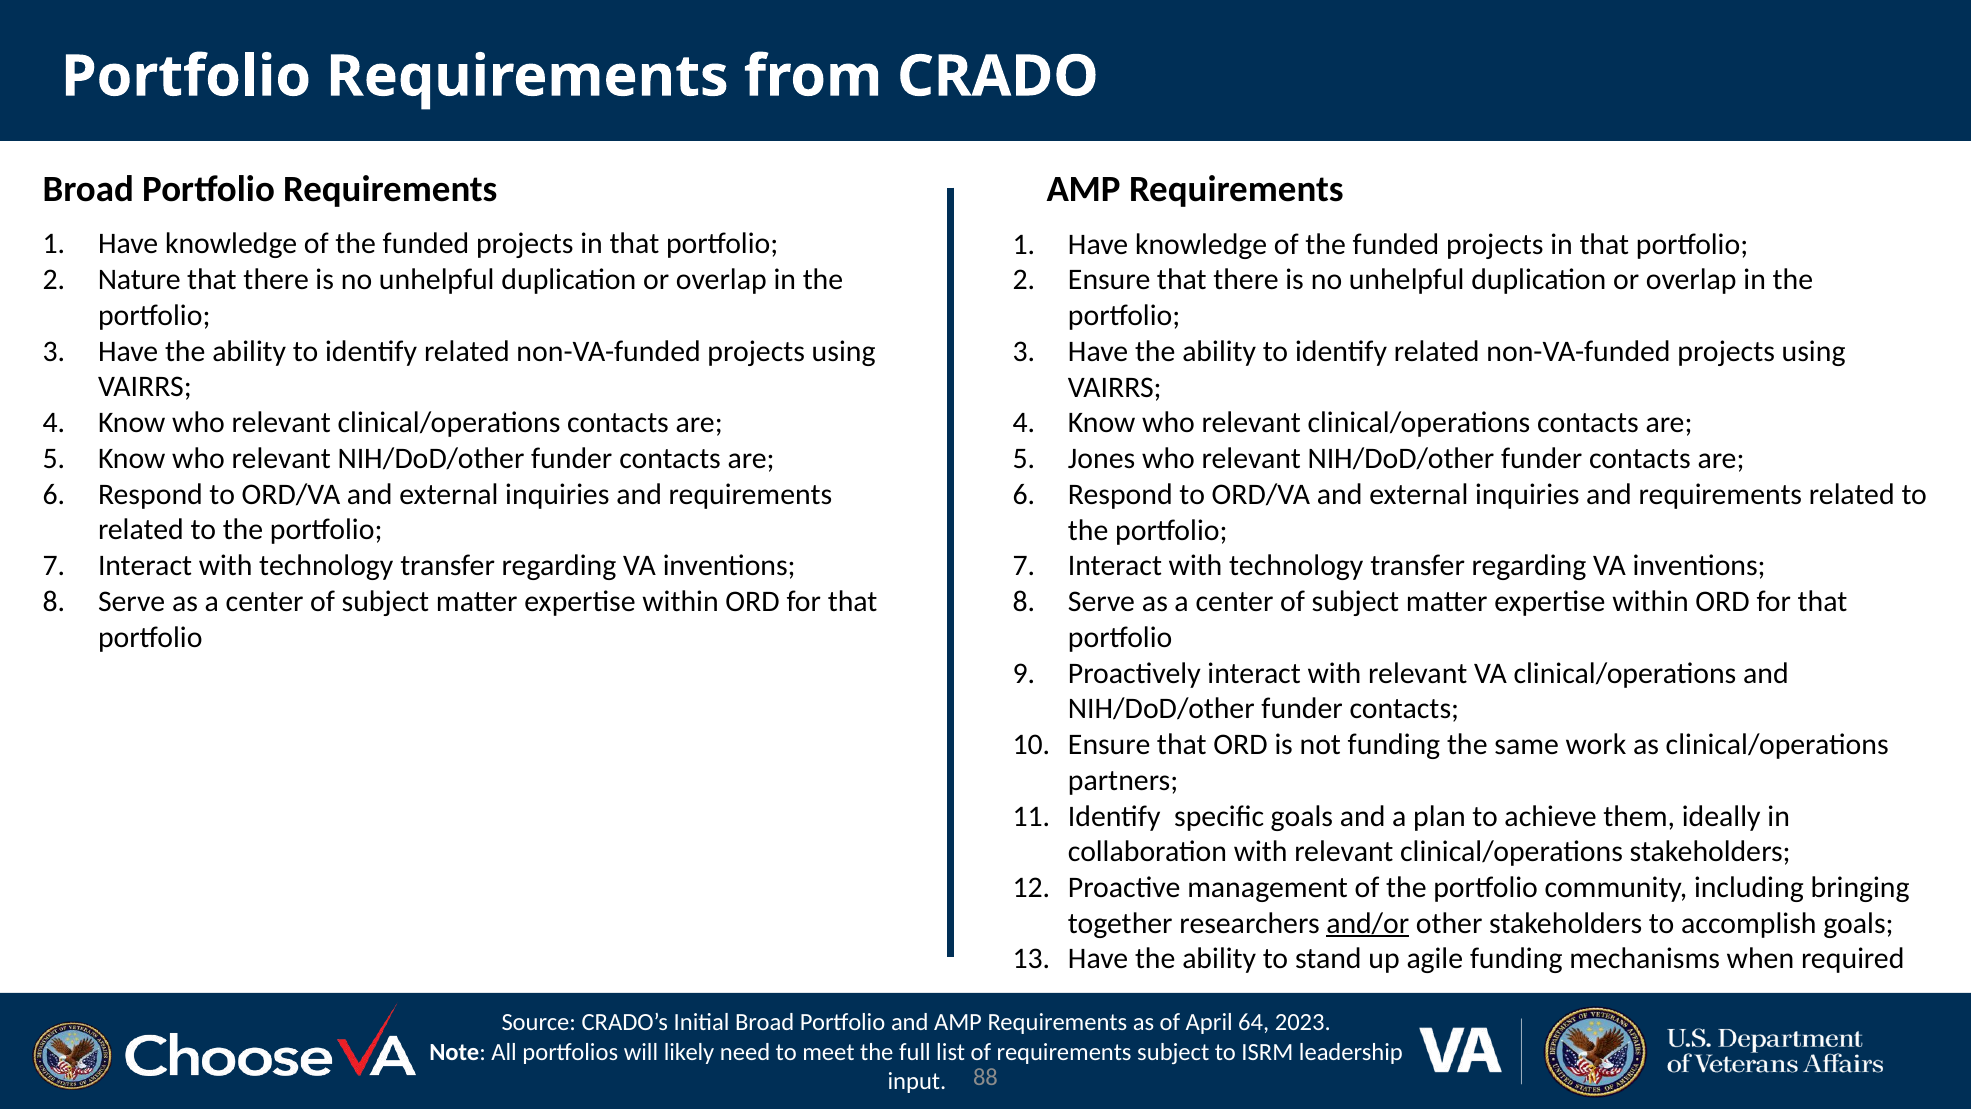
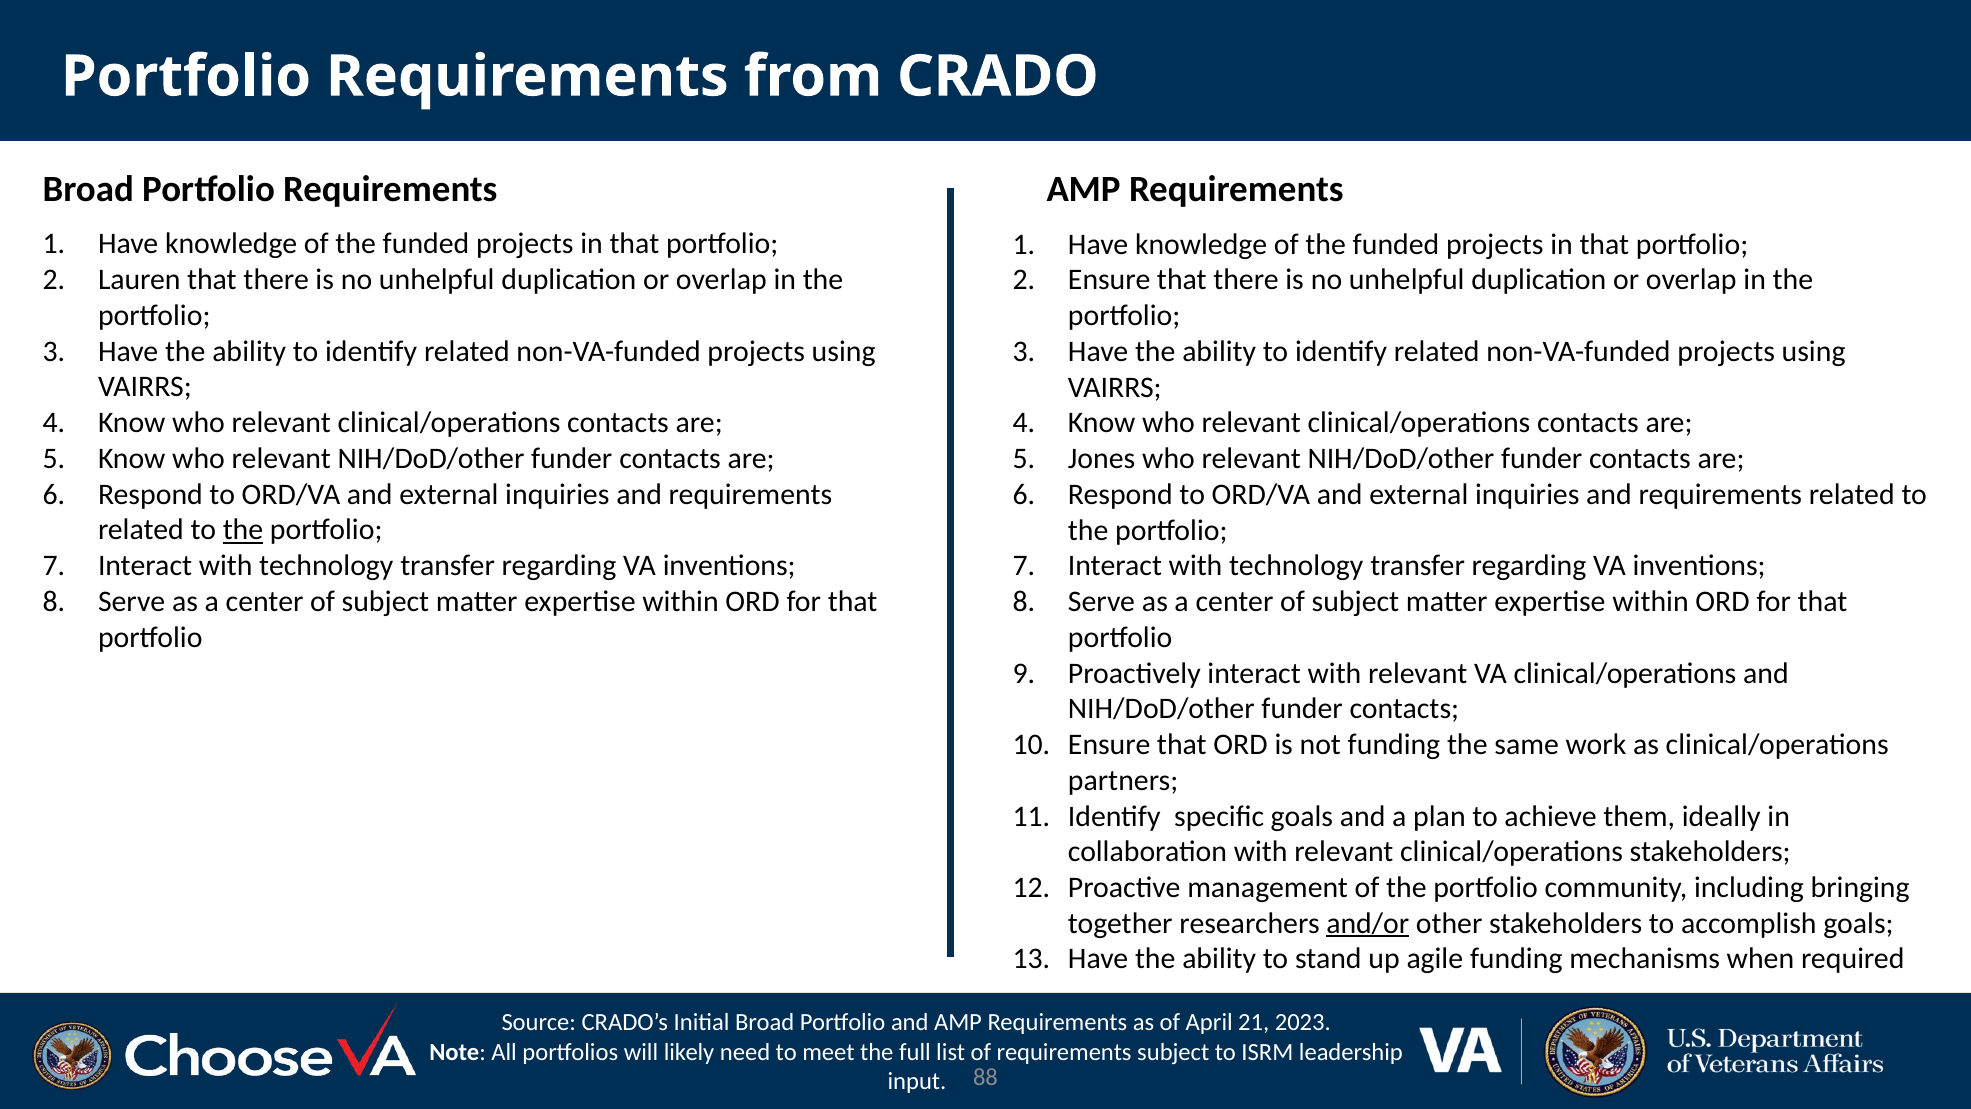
Nature: Nature -> Lauren (139, 280)
the underline: none -> present (243, 530)
64: 64 -> 21 (1254, 1022)
